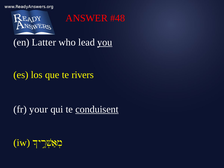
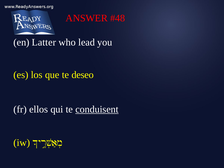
you underline: present -> none (105, 42)
rivers: rivers -> deseo (83, 75)
your: your -> ellos (39, 109)
